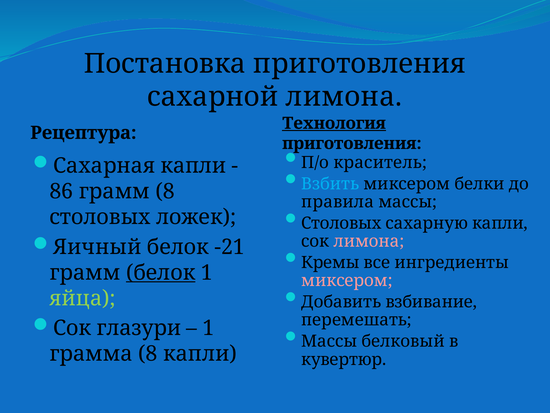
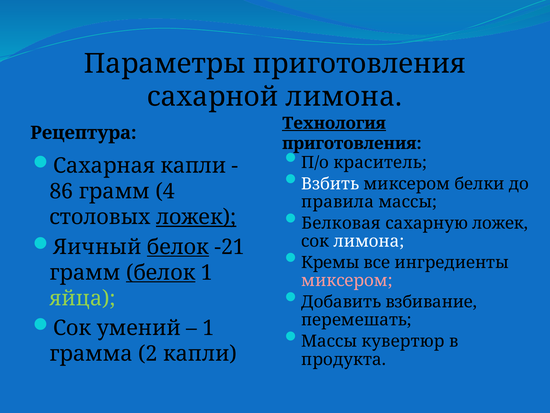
Постановка: Постановка -> Параметры (165, 64)
Взбить colour: light blue -> white (330, 184)
грамм 8: 8 -> 4 (165, 191)
ложек underline: none -> present (196, 217)
Столовых: Столовых -> Белковая (341, 223)
сахарную капли: капли -> ложек (500, 223)
белок underline: none -> present (178, 247)
лимона colour: pink -> white (369, 241)
глазури: глазури -> умений (139, 328)
белковый: белковый -> кувертюр (403, 341)
грамма 8: 8 -> 2 (148, 353)
кувертюр: кувертюр -> продукта (344, 359)
